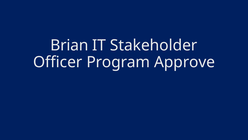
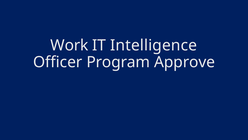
Brian: Brian -> Work (69, 45)
Stakeholder: Stakeholder -> Intelligence (154, 45)
